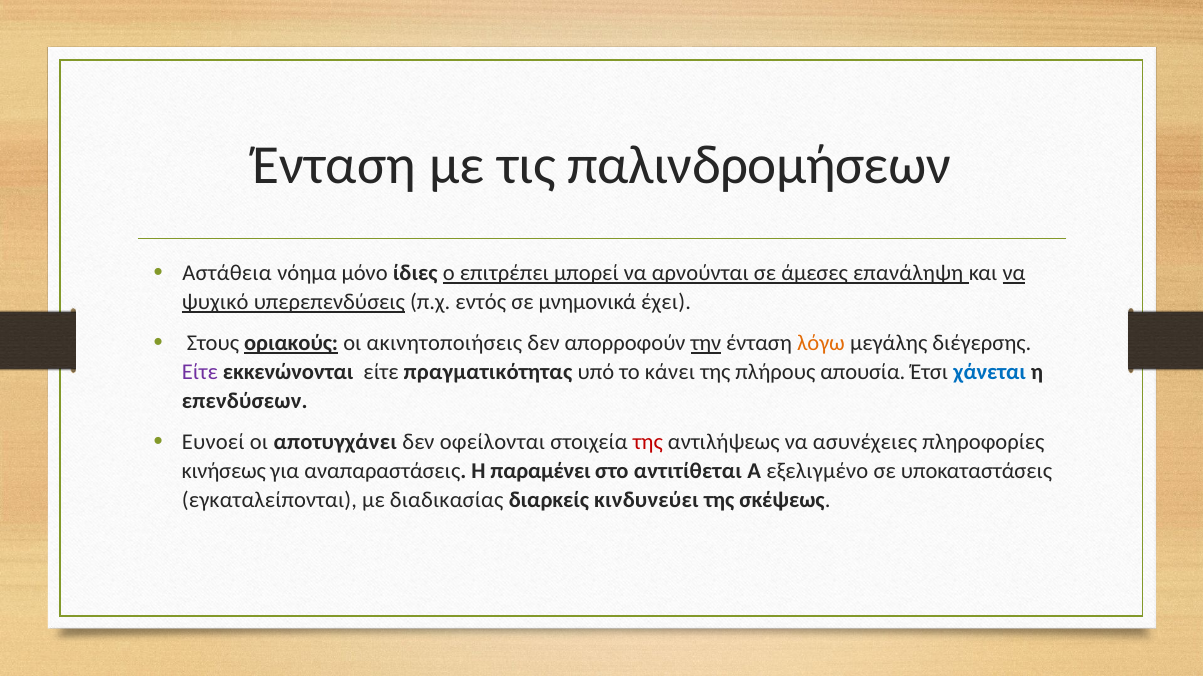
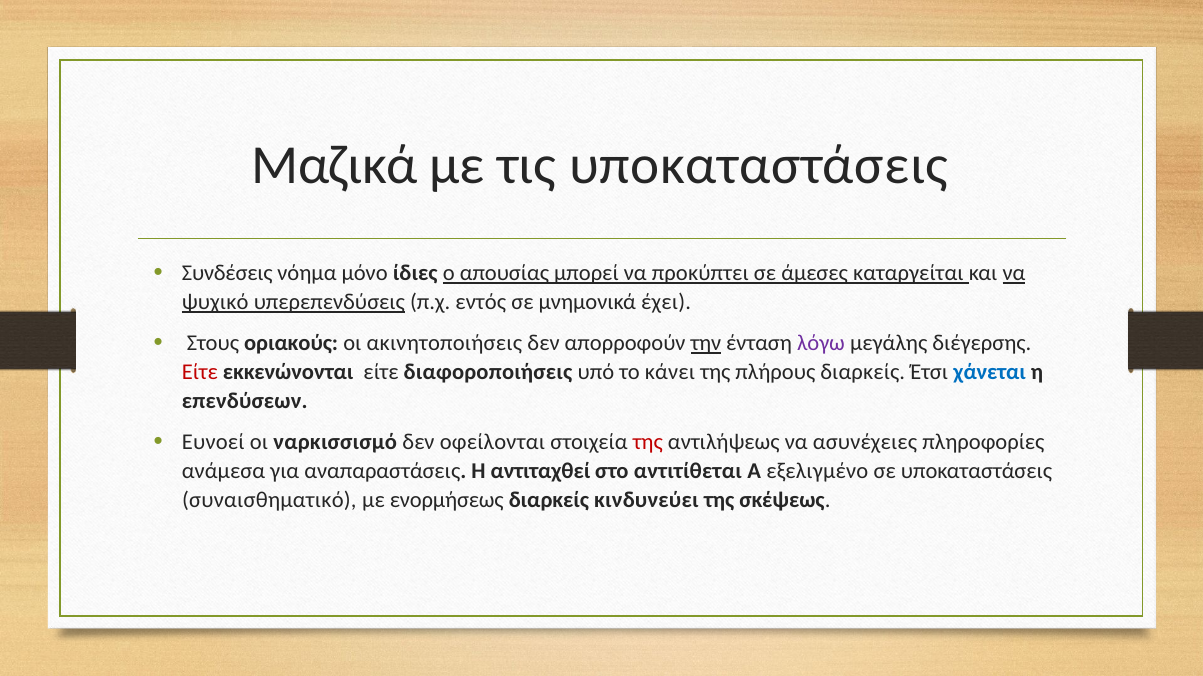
Ένταση: Ένταση -> Μαζικά (335, 165)
τις παλινδρομήσεων: παλινδρομήσεων -> υποκαταστάσεις (759, 165)
Αστάθεια: Αστάθεια -> Συνδέσεις (227, 274)
επιτρέπει: επιτρέπει -> απουσίας (504, 274)
αρνούνται: αρνούνται -> προκύπτει (700, 274)
επανάληψη: επανάληψη -> καταργείται (908, 274)
οριακούς underline: present -> none (291, 344)
λόγω colour: orange -> purple (821, 344)
Είτε colour: purple -> red (200, 373)
πραγματικότητας: πραγματικότητας -> διαφοροποιήσεις (488, 373)
πλήρους απουσία: απουσία -> διαρκείς (863, 373)
αποτυγχάνει: αποτυγχάνει -> ναρκισσισμό (335, 443)
κινήσεως: κινήσεως -> ανάμεσα (224, 472)
παραμένει: παραμένει -> αντιταχθεί (540, 472)
εγκαταλείπονται: εγκαταλείπονται -> συναισθηματικό (269, 501)
διαδικασίας: διαδικασίας -> ενορμήσεως (447, 501)
